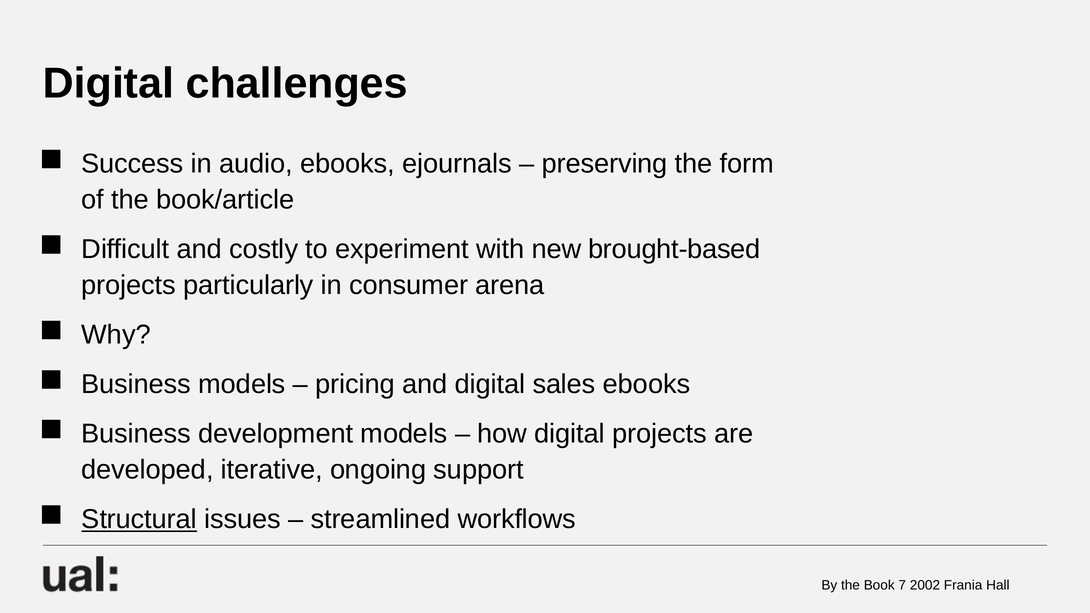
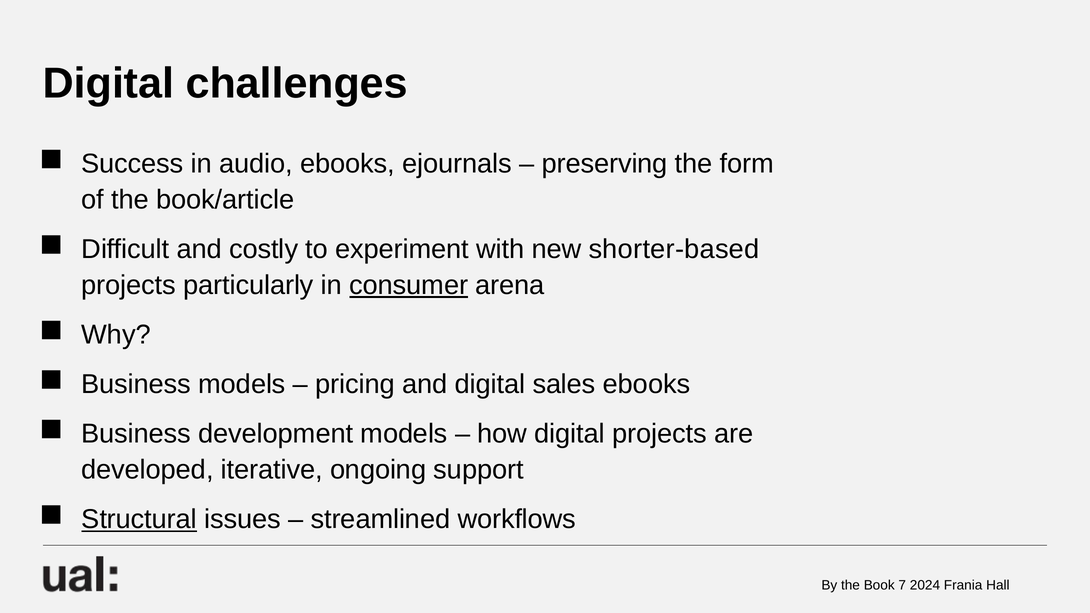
brought-based: brought-based -> shorter-based (674, 249)
consumer underline: none -> present (409, 285)
2002: 2002 -> 2024 (925, 586)
